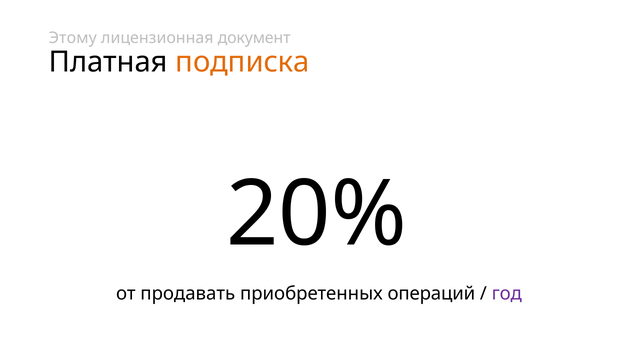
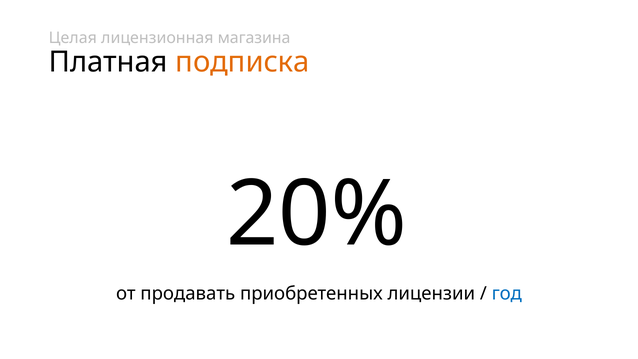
Этому: Этому -> Целая (73, 38)
документ: документ -> магазина (254, 38)
операций: операций -> лицензии (431, 293)
год colour: purple -> blue (507, 293)
